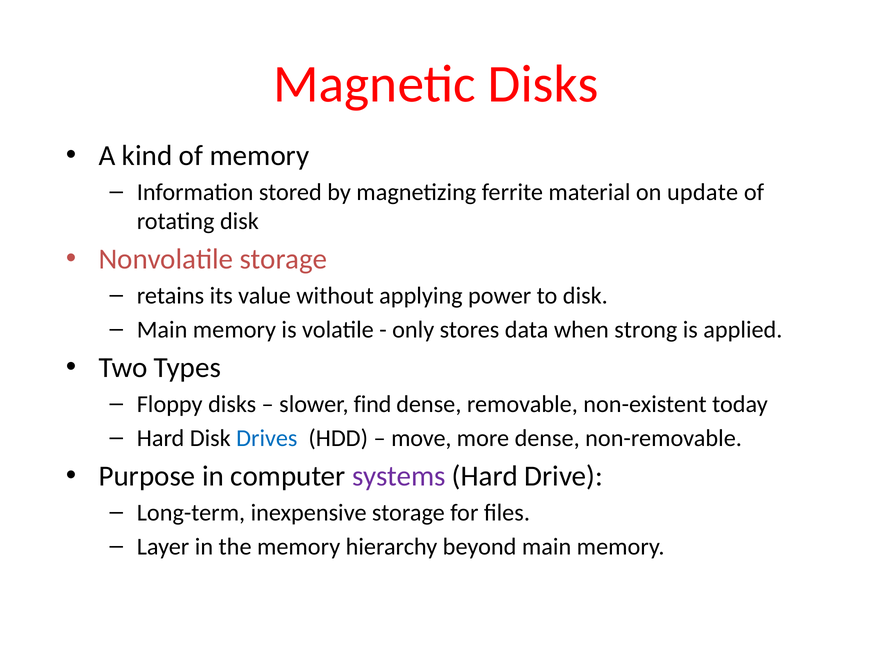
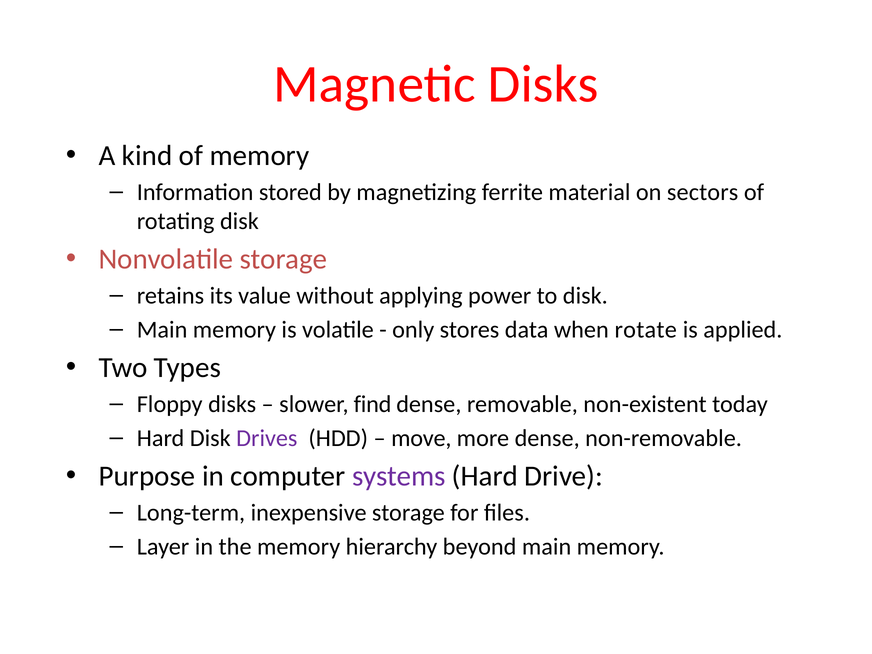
update: update -> sectors (703, 192)
strong: strong -> rotate (646, 330)
Drives colour: blue -> purple (267, 438)
